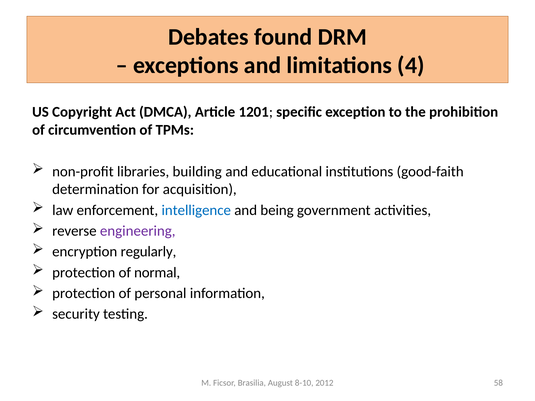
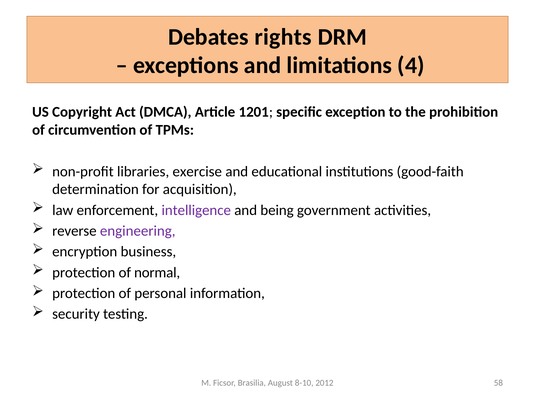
found: found -> rights (283, 37)
building: building -> exercise (197, 172)
intelligence colour: blue -> purple (196, 210)
regularly: regularly -> business (148, 252)
